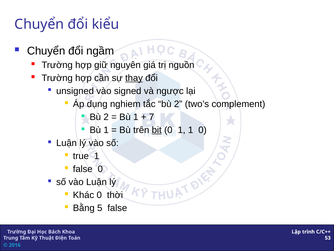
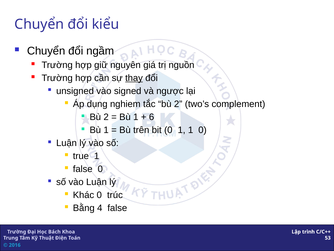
7: 7 -> 6 (152, 117)
bit underline: present -> none (157, 130)
thời: thời -> trúc (115, 195)
5: 5 -> 4 (100, 208)
